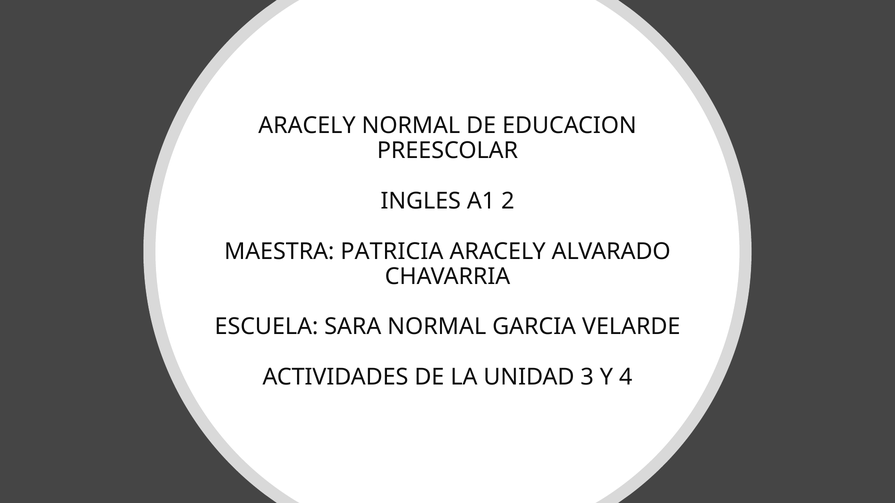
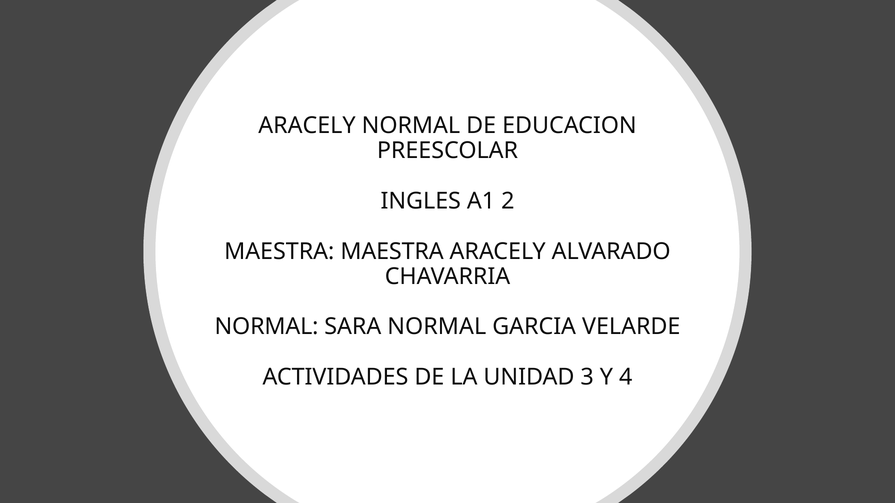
MAESTRA PATRICIA: PATRICIA -> MAESTRA (392, 252)
ESCUELA: ESCUELA -> NORMAL (266, 327)
